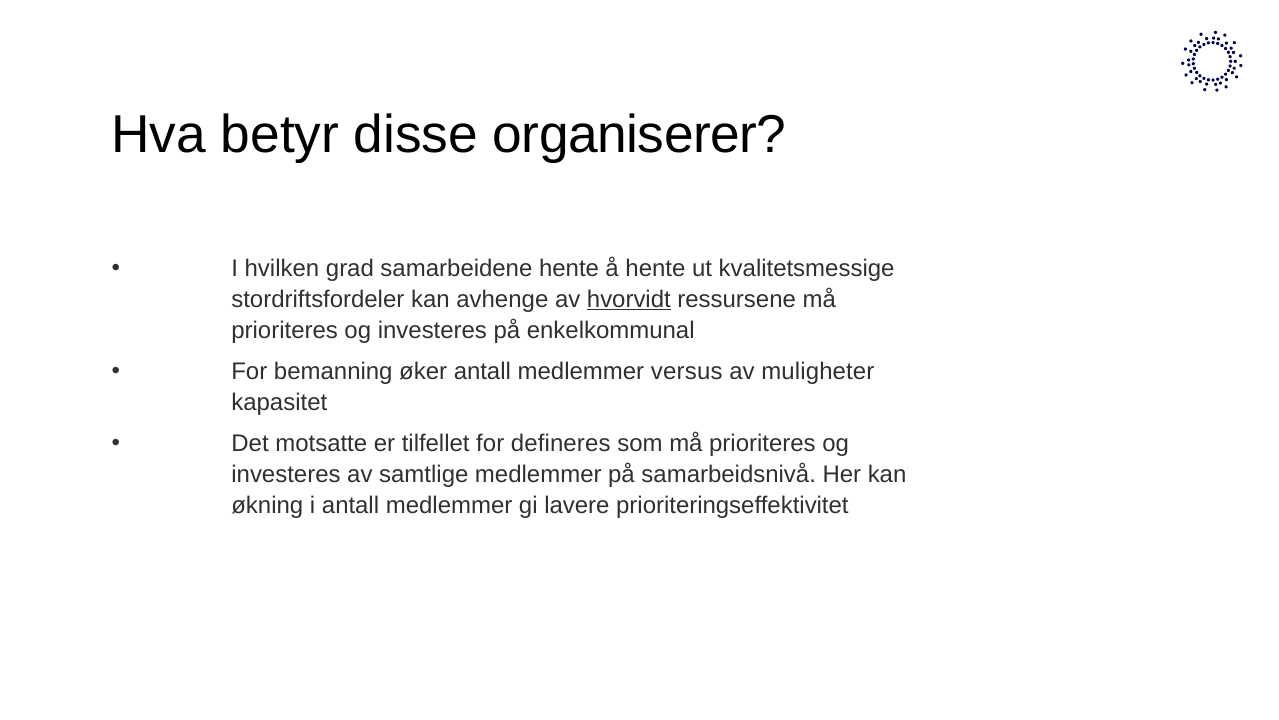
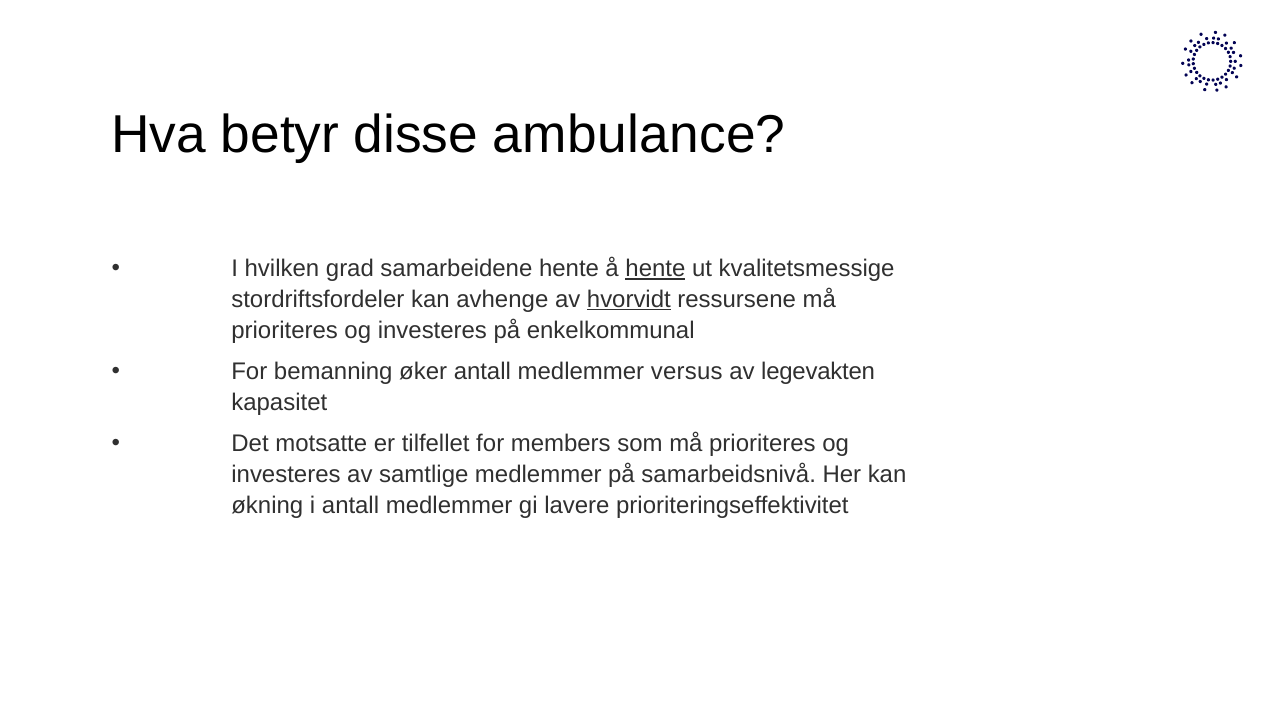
organiserer: organiserer -> ambulance (639, 135)
hente underline: none -> present (655, 268)
muligheter: muligheter -> legevakten (818, 371)
defineres: defineres -> members (561, 444)
